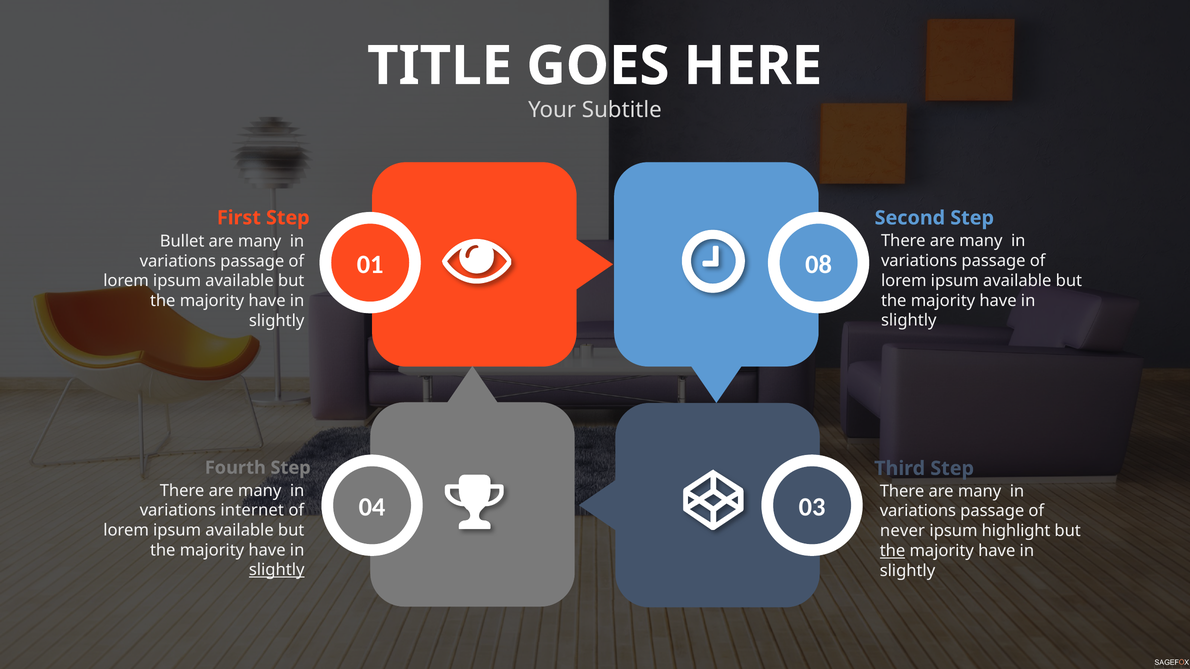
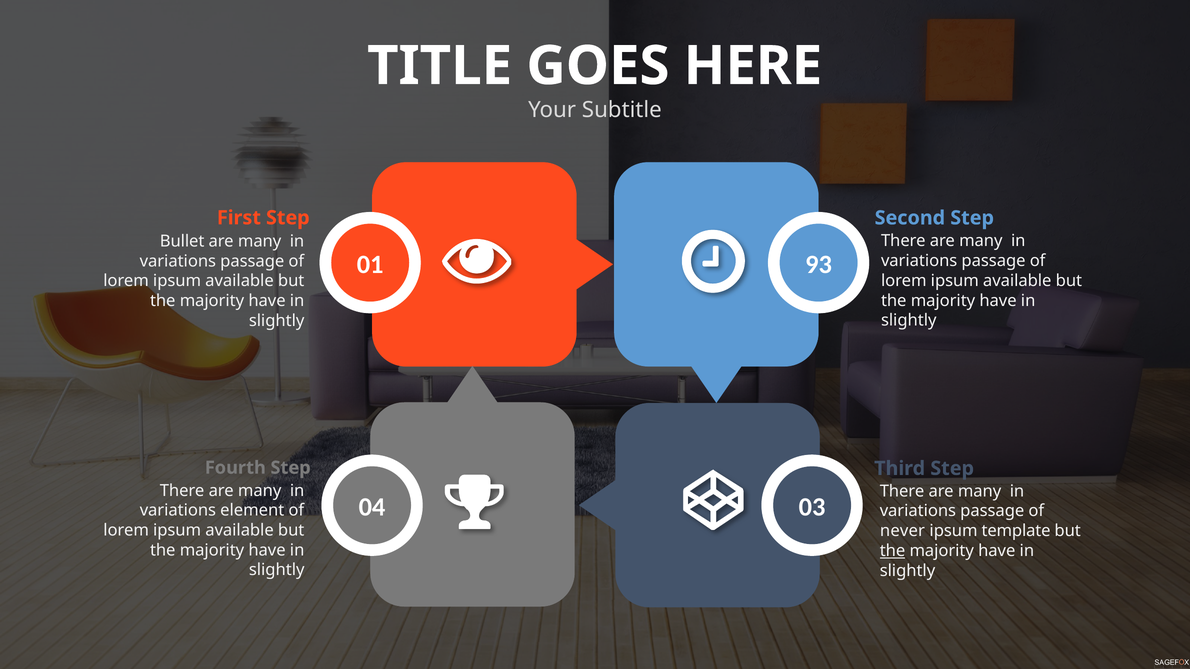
08: 08 -> 93 (819, 265)
internet: internet -> element (252, 511)
highlight: highlight -> template (1016, 531)
slightly underline: present -> none (277, 570)
